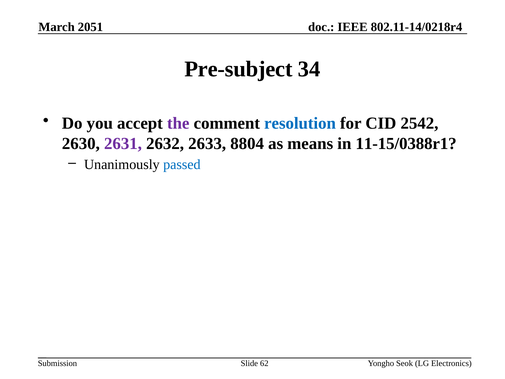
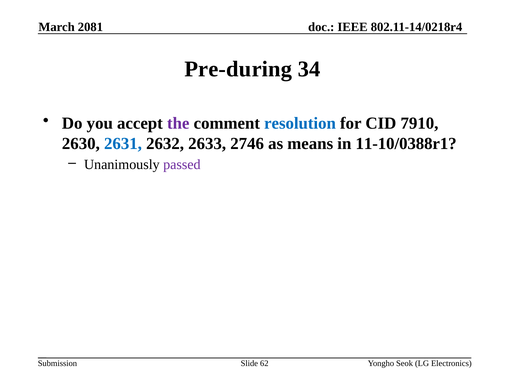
2051: 2051 -> 2081 (90, 27)
Pre-subject: Pre-subject -> Pre-during (238, 69)
2542: 2542 -> 7910 (419, 123)
2631 colour: purple -> blue (123, 143)
8804: 8804 -> 2746 (247, 143)
11-15/0388r1: 11-15/0388r1 -> 11-10/0388r1 (406, 143)
passed colour: blue -> purple (182, 165)
